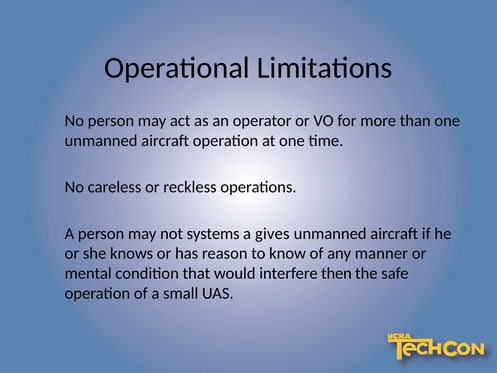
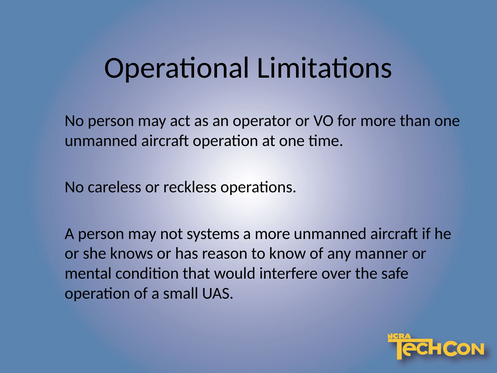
a gives: gives -> more (272, 233)
then: then -> over (336, 273)
